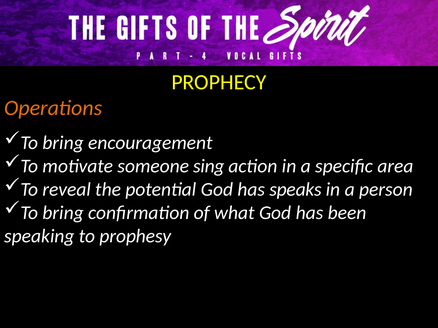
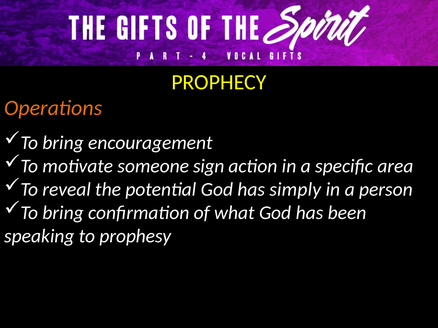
sing: sing -> sign (209, 166)
speaks: speaks -> simply (295, 190)
